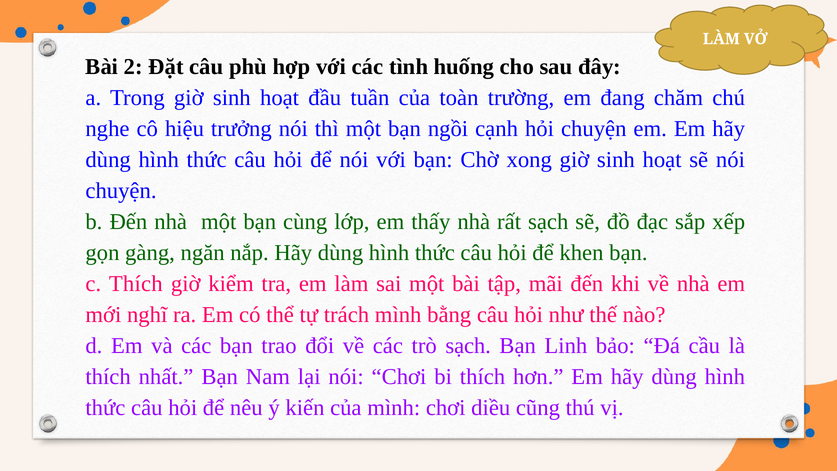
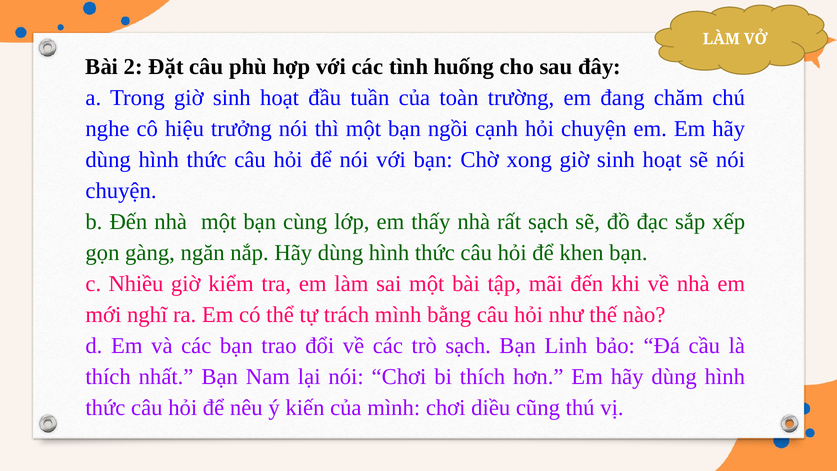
c Thích: Thích -> Nhiều (136, 284)
